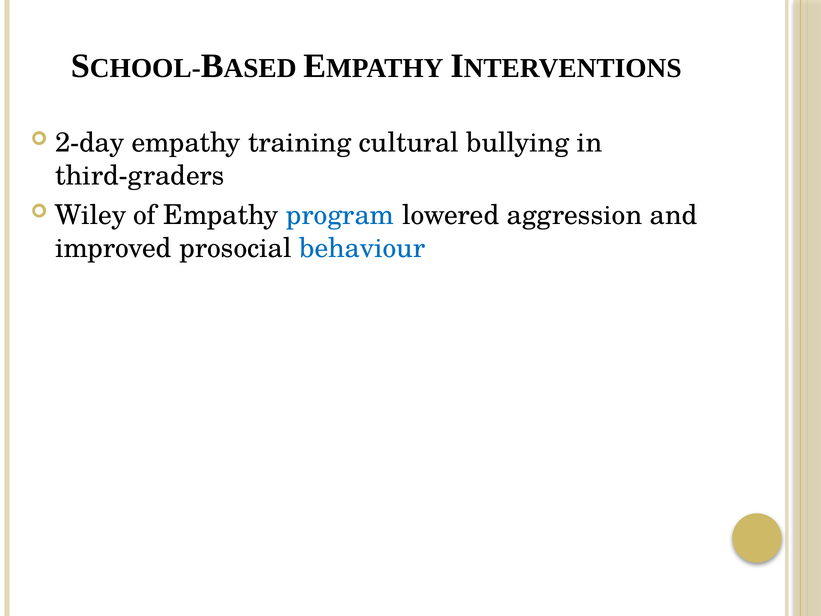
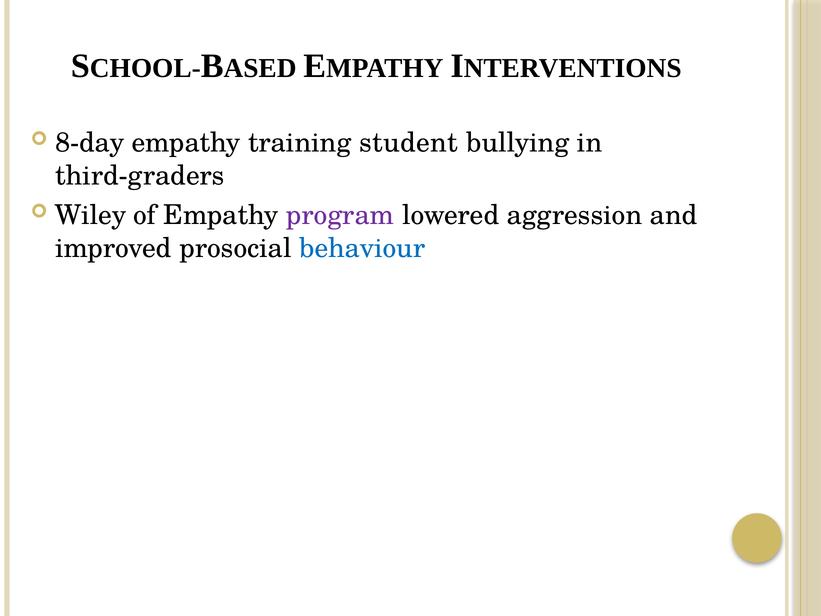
2‑day: 2‑day -> 8‑day (90, 143)
cultural: cultural -> student (409, 143)
program colour: blue -> purple (340, 215)
